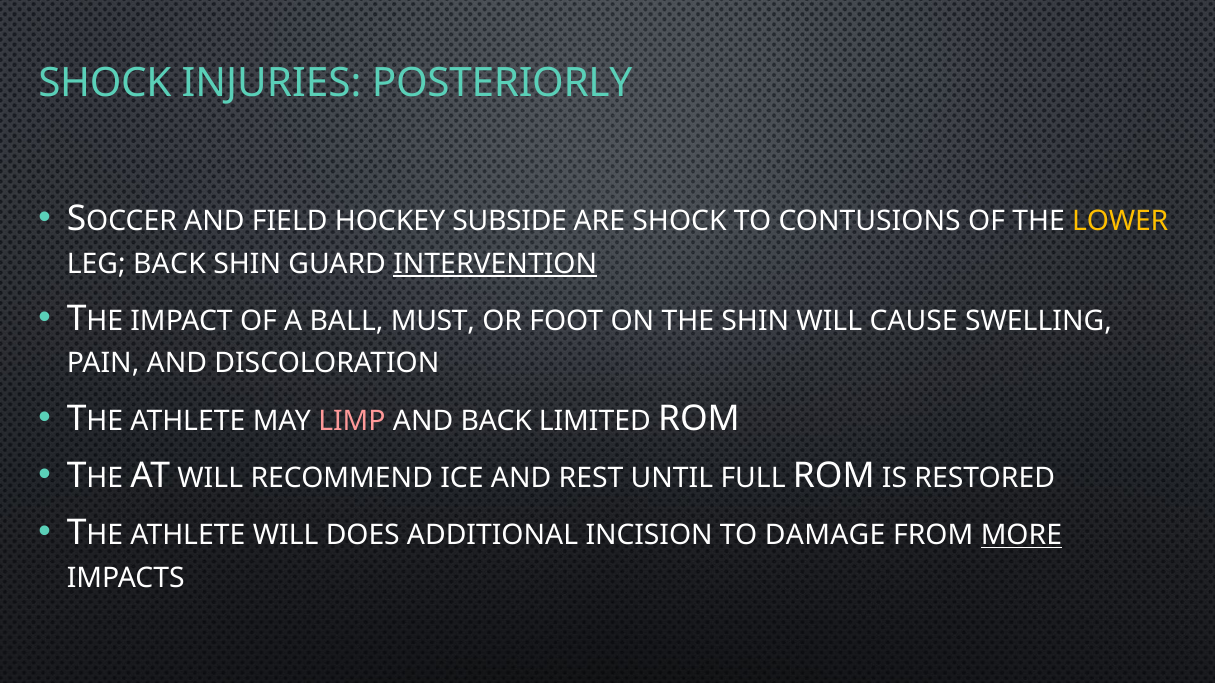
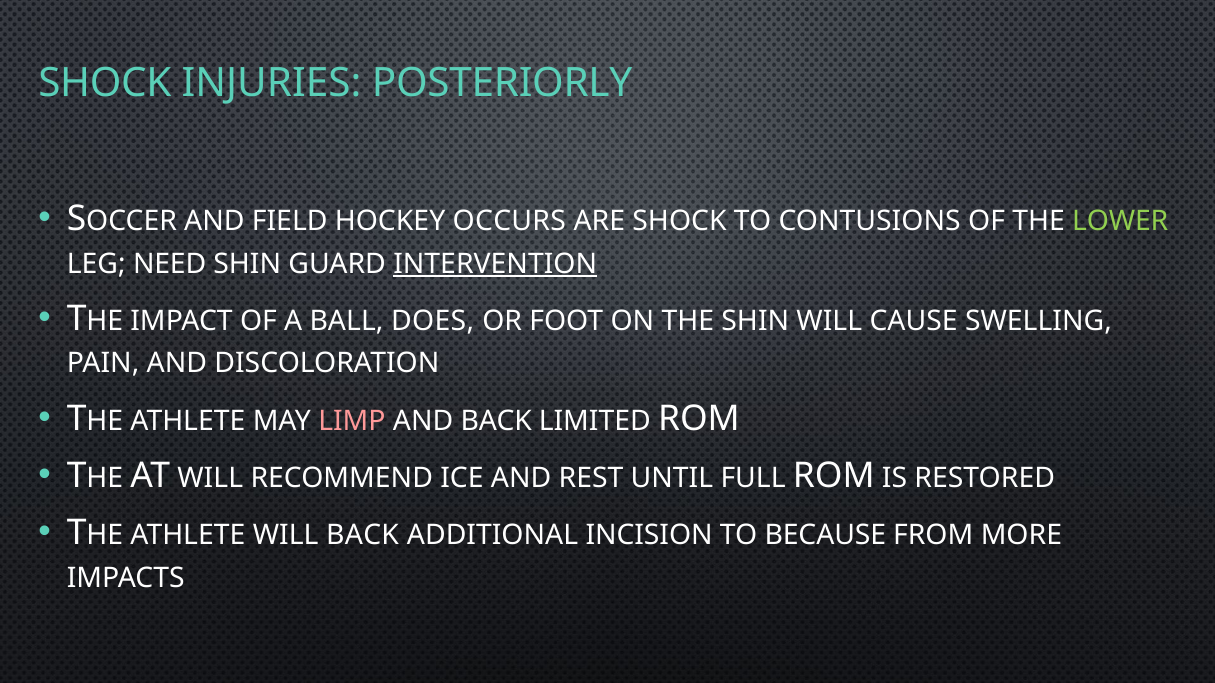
SUBSIDE: SUBSIDE -> OCCURS (509, 221)
LOWER colour: yellow -> light green (1120, 221)
LEG BACK: BACK -> NEED (170, 264)
MUST: MUST -> DOES (433, 321)
WILL DOES: DOES -> BACK (363, 536)
DAMAGE: DAMAGE -> BECAUSE (825, 536)
MORE underline: present -> none (1021, 536)
